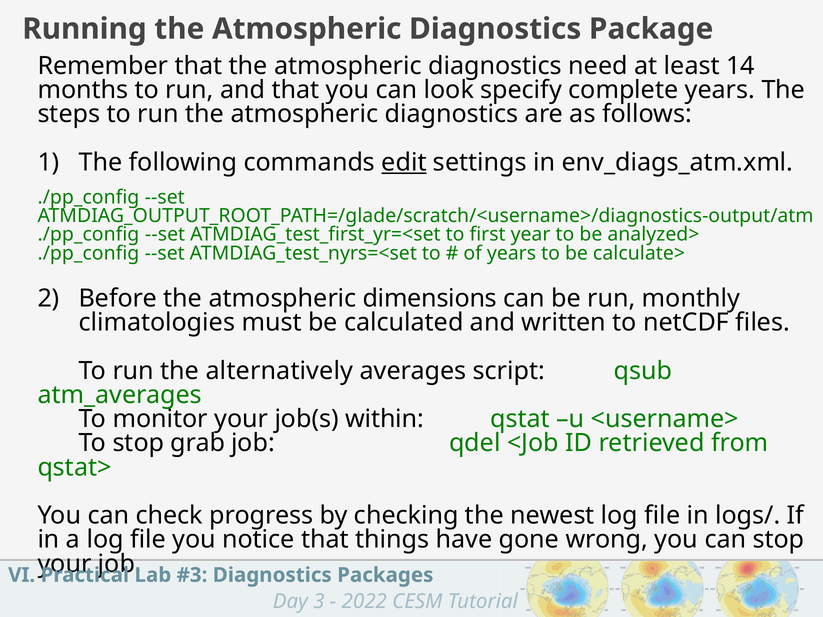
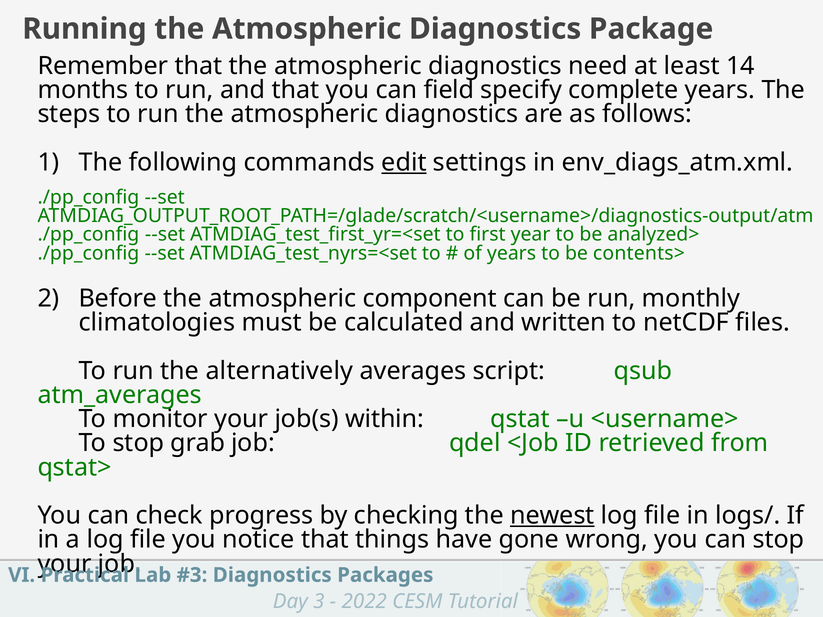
look: look -> field (449, 90)
calculate>: calculate> -> contents> (639, 253)
dimensions: dimensions -> component (430, 298)
newest underline: none -> present (552, 516)
